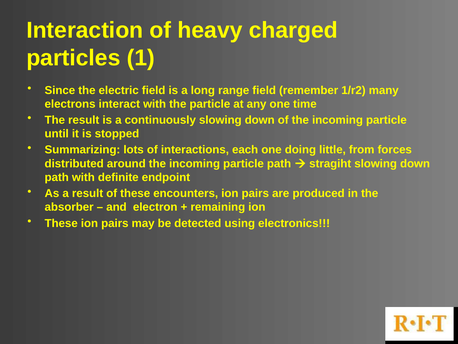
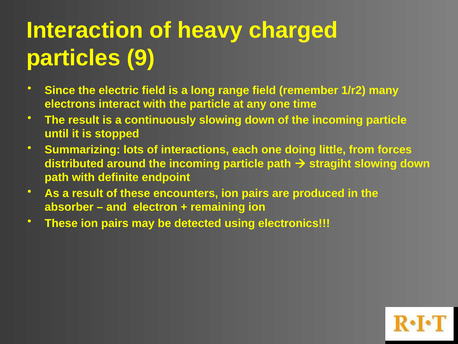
1: 1 -> 9 (141, 58)
